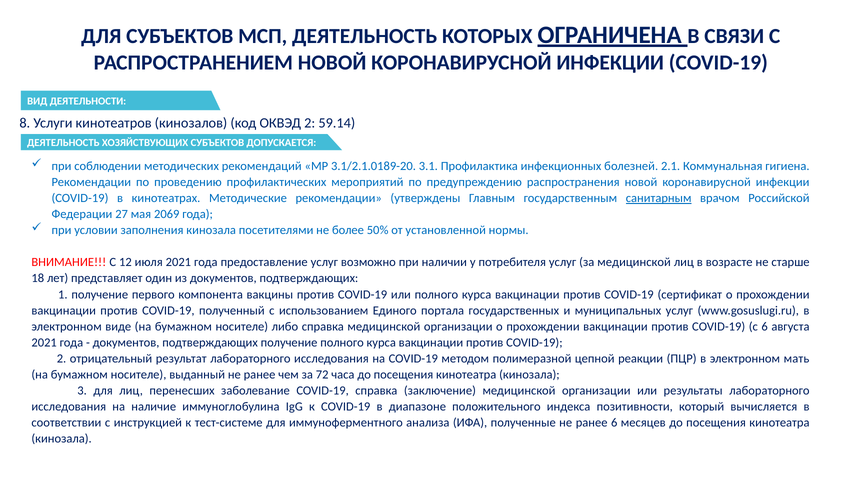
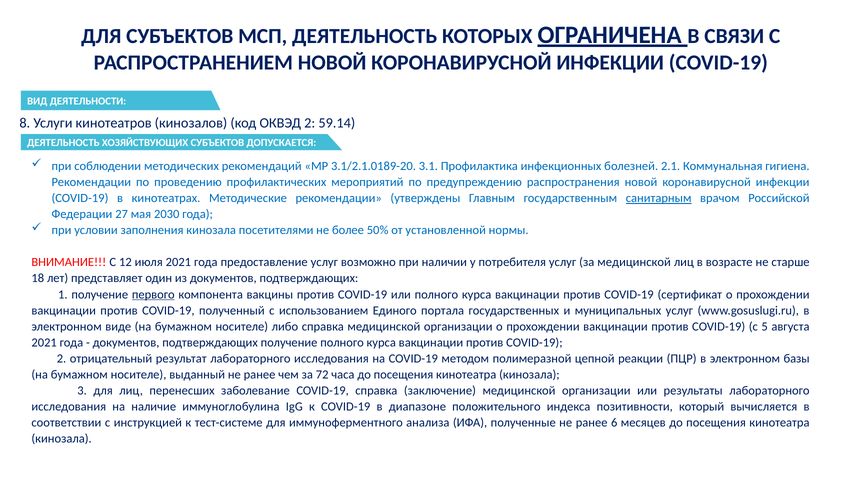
2069: 2069 -> 2030 (167, 214)
первого underline: none -> present (153, 295)
с 6: 6 -> 5 (765, 327)
мать: мать -> базы (797, 359)
